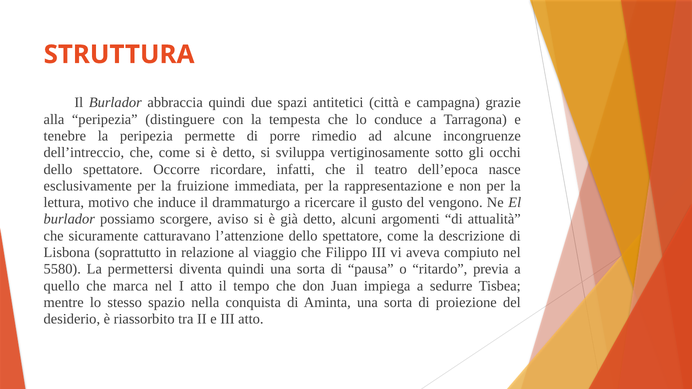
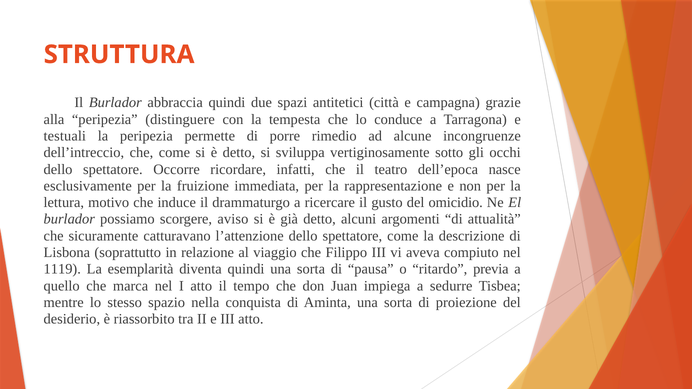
tenebre: tenebre -> testuali (65, 136)
vengono: vengono -> omicidio (456, 203)
5580: 5580 -> 1119 (62, 269)
permettersi: permettersi -> esemplarità (141, 269)
